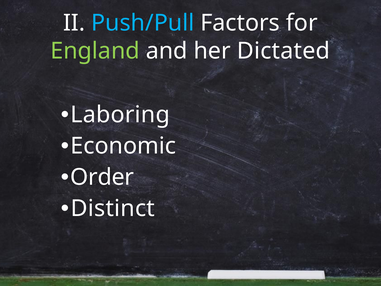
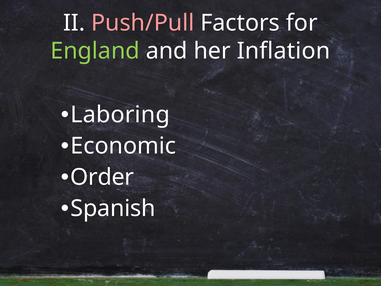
Push/Pull colour: light blue -> pink (143, 23)
Dictated: Dictated -> Inflation (283, 51)
Distinct: Distinct -> Spanish (113, 208)
